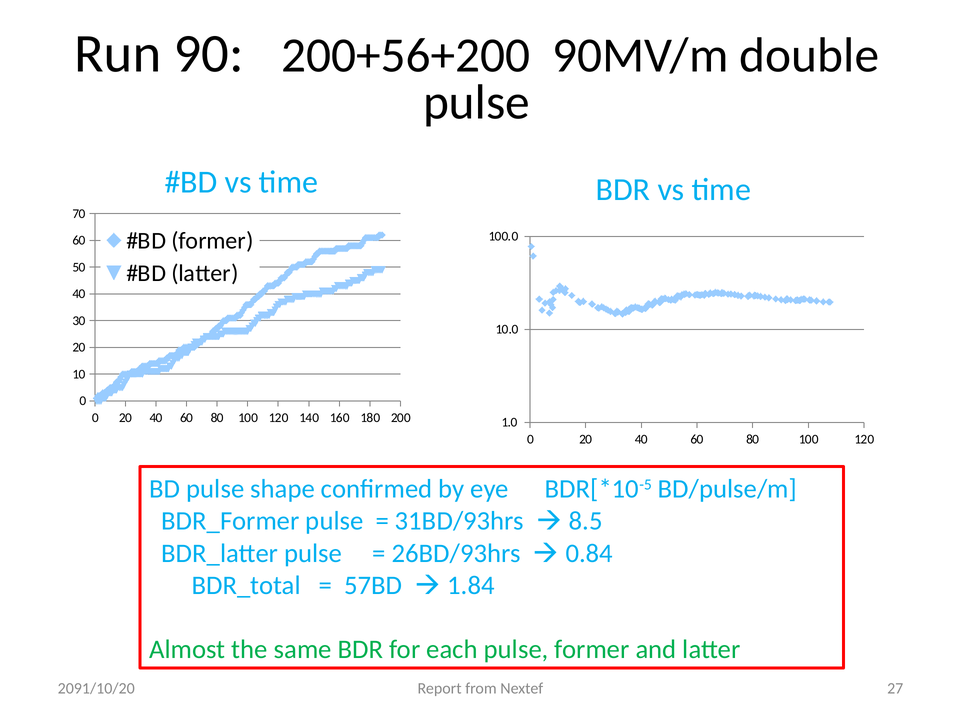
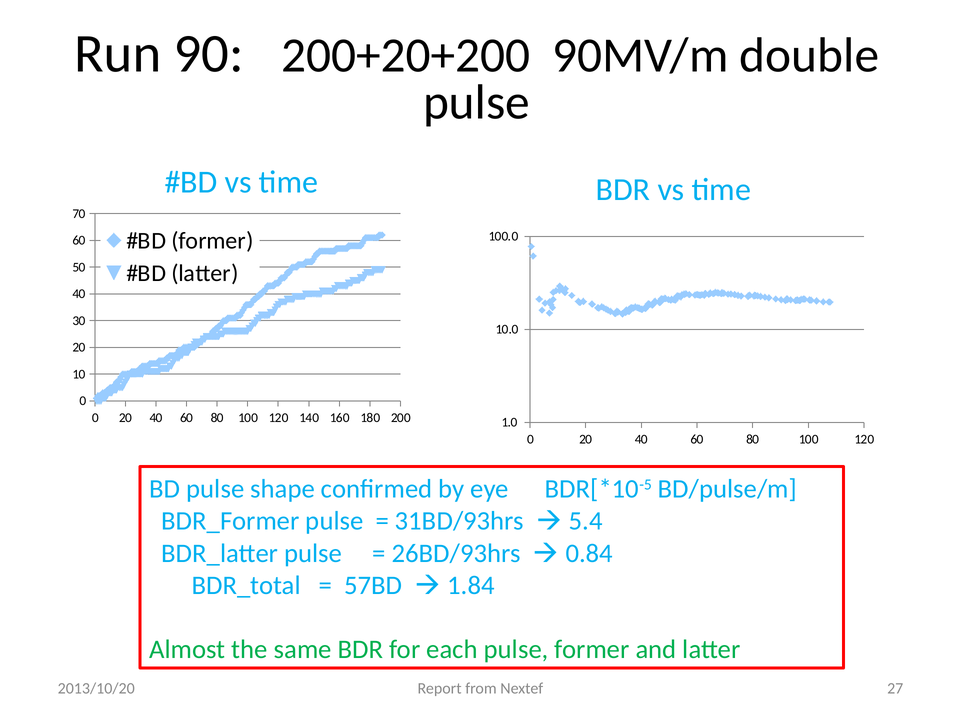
200+56+200: 200+56+200 -> 200+20+200 (406, 55)
8.5: 8.5 -> 5.4 (586, 521)
2091/10/20: 2091/10/20 -> 2013/10/20 (96, 688)
